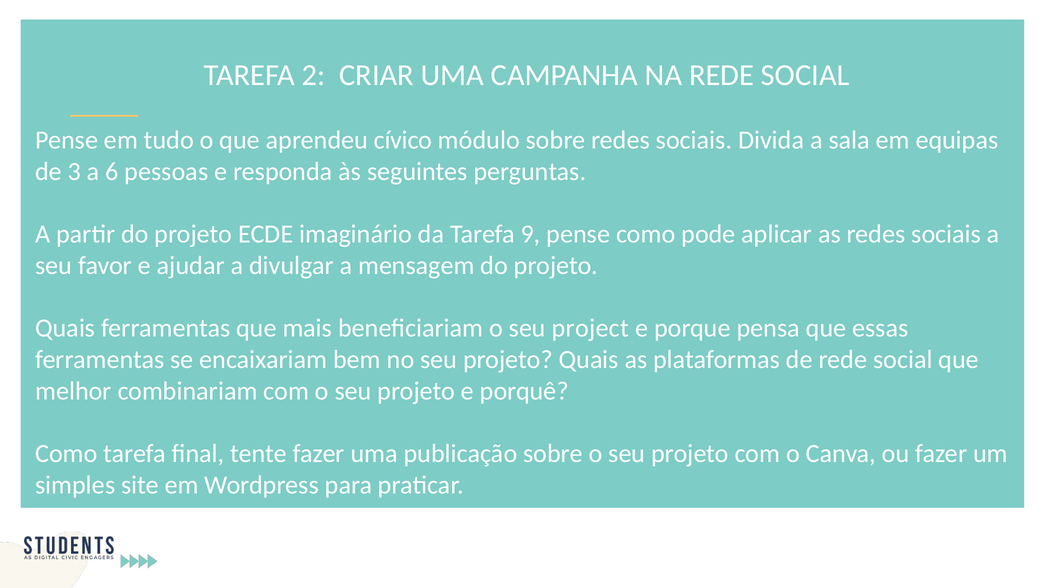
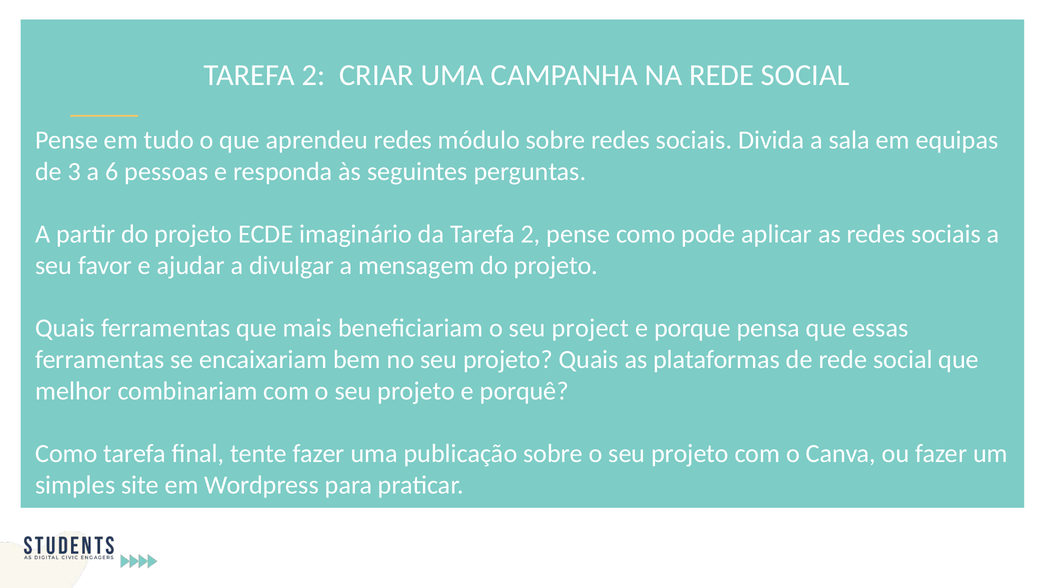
aprendeu cívico: cívico -> redes (403, 140)
da Tarefa 9: 9 -> 2 (531, 234)
